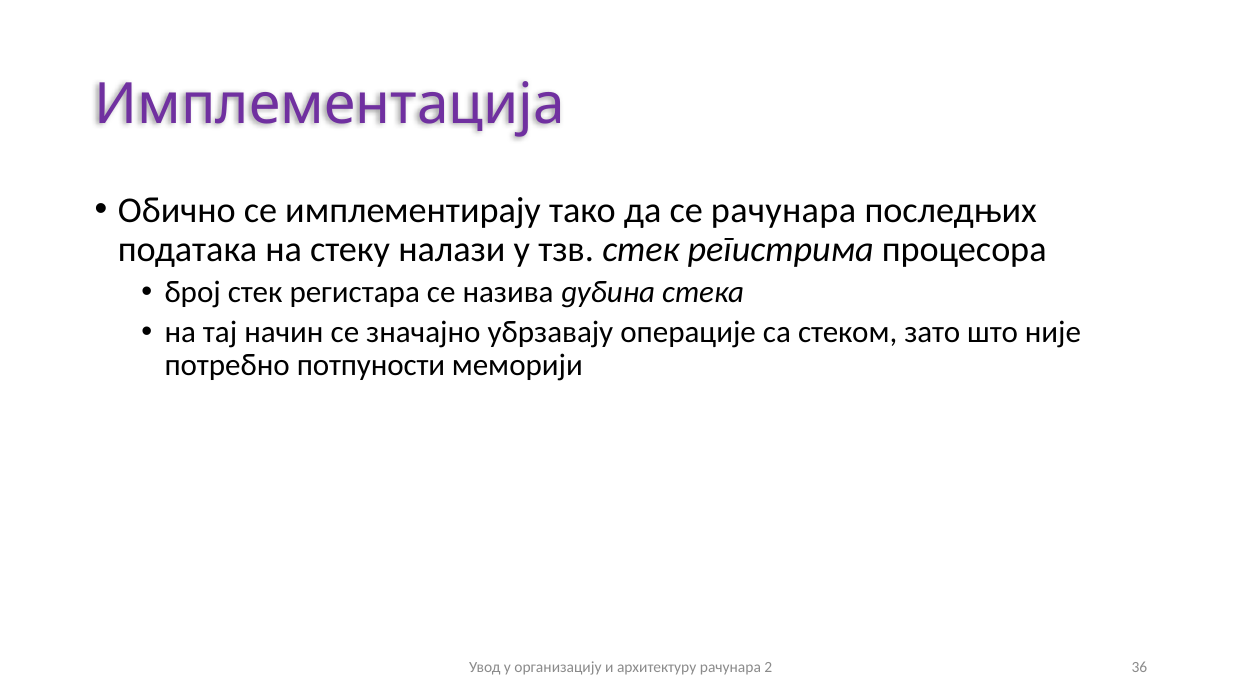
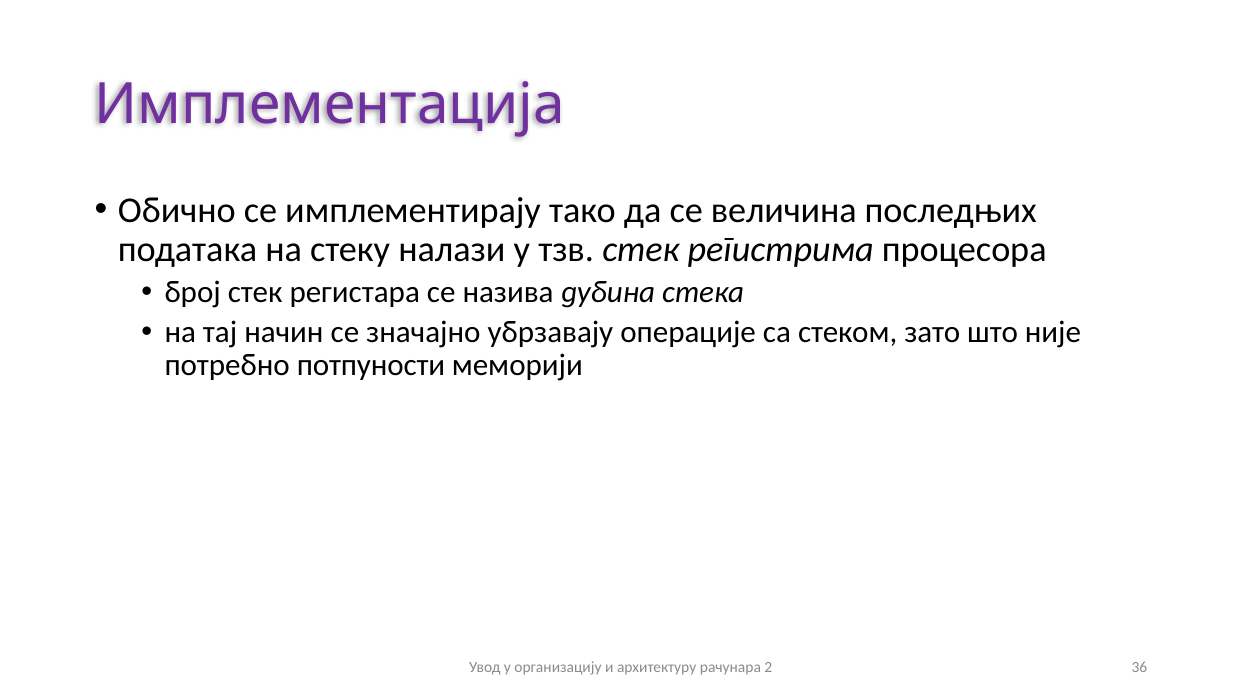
се рачунара: рачунара -> величина (784, 210)
